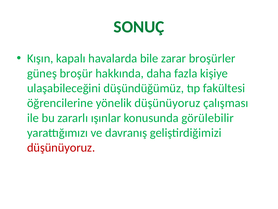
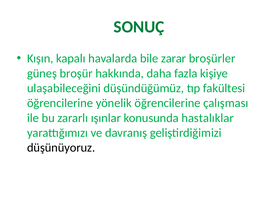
yönelik düşünüyoruz: düşünüyoruz -> öğrencilerine (168, 103)
görülebilir: görülebilir -> hastalıklar (208, 118)
düşünüyoruz colour: red -> black (61, 147)
